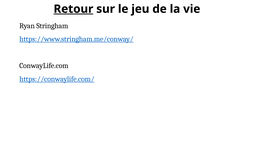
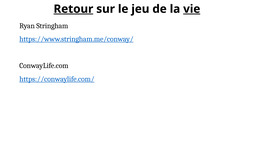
vie underline: none -> present (192, 9)
